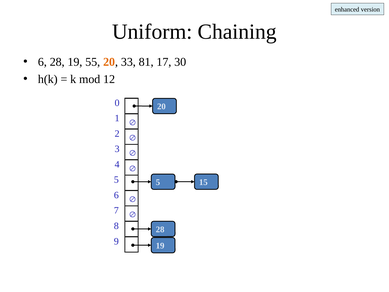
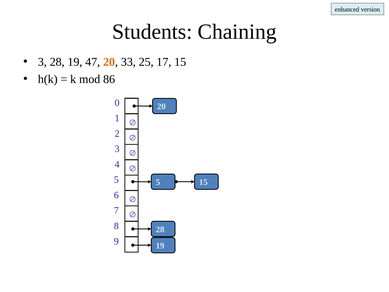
Uniform: Uniform -> Students (152, 32)
6: 6 -> 3 (42, 62)
55: 55 -> 47 (93, 62)
81: 81 -> 25 (146, 62)
17 30: 30 -> 15 (180, 62)
12: 12 -> 86 (109, 79)
